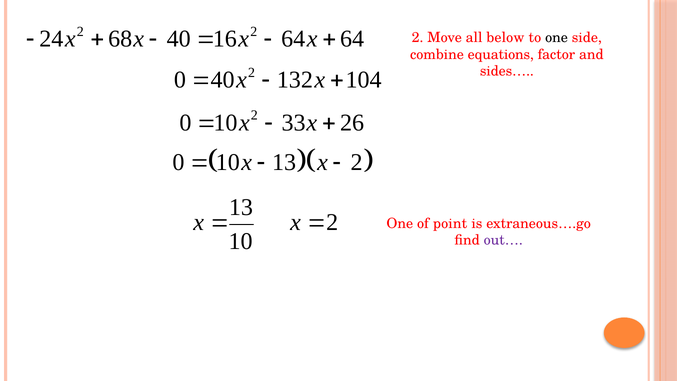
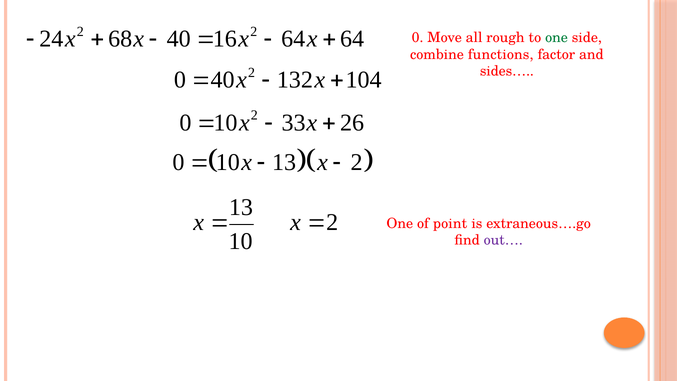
2: 2 -> 0 (418, 37)
below: below -> rough (505, 37)
one colour: black -> green (557, 37)
equations: equations -> functions (501, 54)
